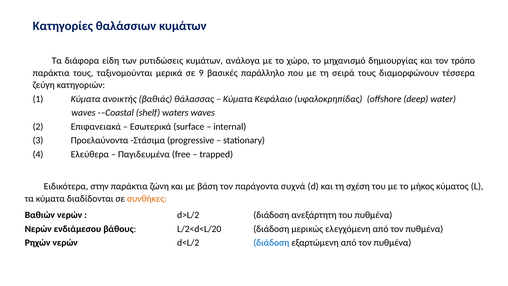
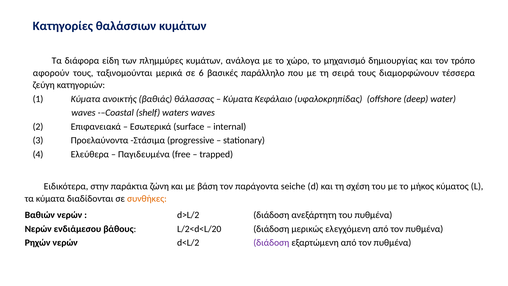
ρυτιδώσεις: ρυτιδώσεις -> πλημμύρες (161, 61)
παράκτια: παράκτια -> αφορούν (51, 73)
9: 9 -> 6 (201, 73)
συχνά: συχνά -> seiche (293, 186)
διάδοση colour: blue -> purple (271, 243)
